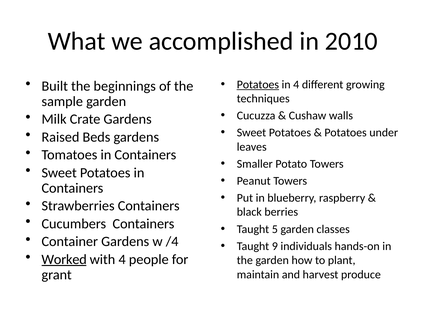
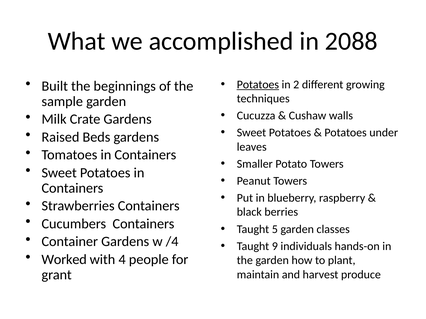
2010: 2010 -> 2088 (351, 41)
in 4: 4 -> 2 (296, 85)
Worked underline: present -> none (64, 260)
